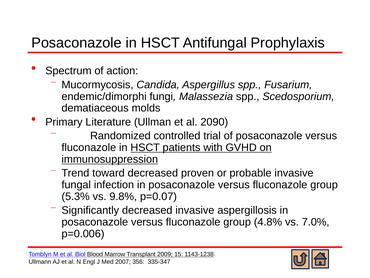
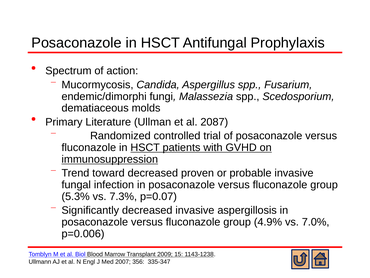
2090: 2090 -> 2087 (214, 122)
9.8%: 9.8% -> 7.3% (123, 196)
4.8%: 4.8% -> 4.9% (268, 222)
